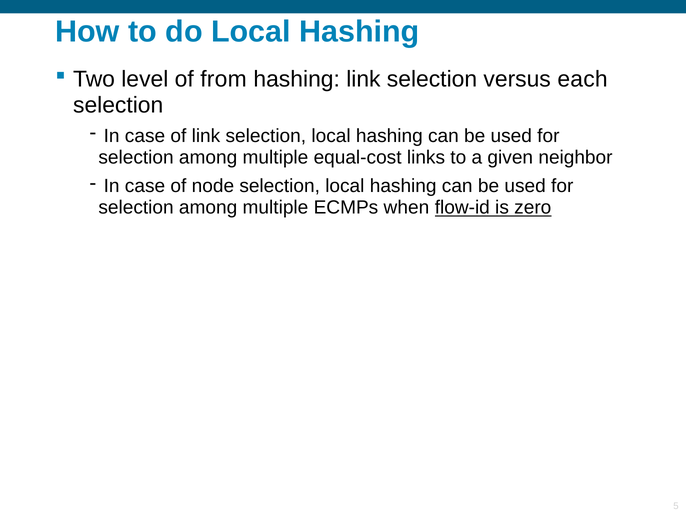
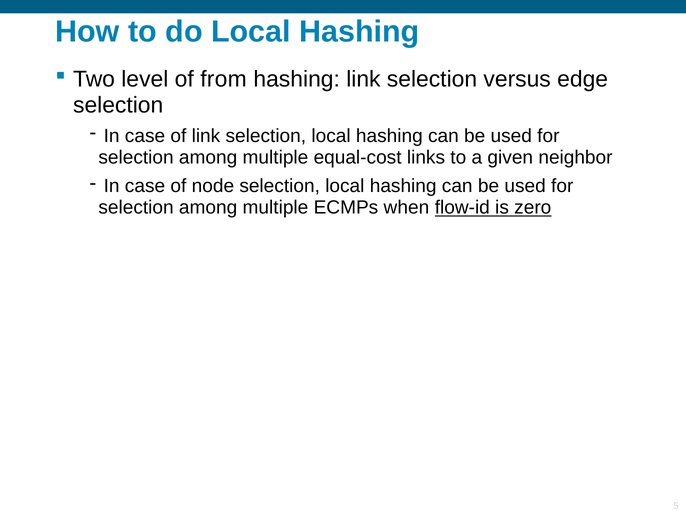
each: each -> edge (583, 79)
